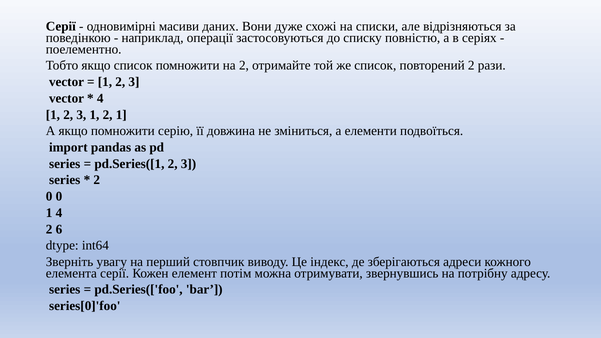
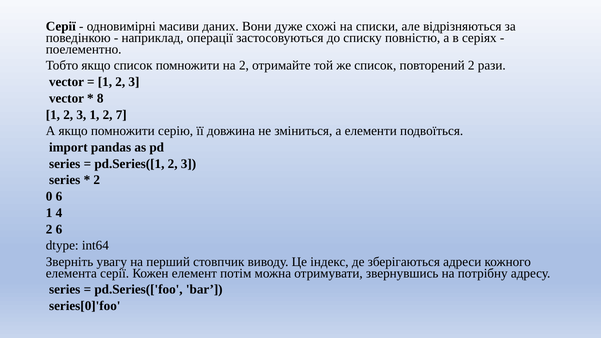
4: 4 -> 8 (100, 98)
2 1: 1 -> 7 (121, 115)
0 0: 0 -> 6 (59, 197)
